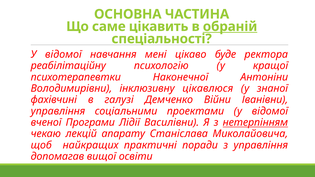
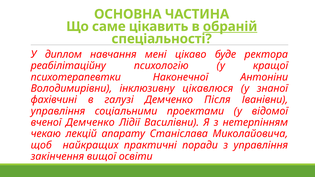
відомої: відомої -> диплом (63, 54)
Війни: Війни -> Після (217, 100)
вченої Програми: Програми -> Демченко (90, 123)
нетерпінням underline: present -> none (255, 123)
допомагав: допомагав -> закінчення (57, 157)
